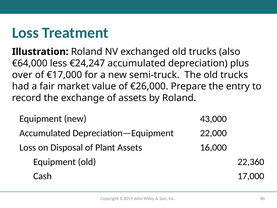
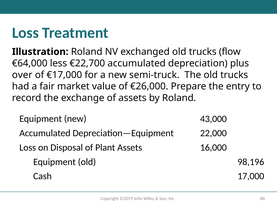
also: also -> flow (230, 52)
€24,247: €24,247 -> €22,700 (87, 63)
22,360: 22,360 -> 98,196 (251, 162)
